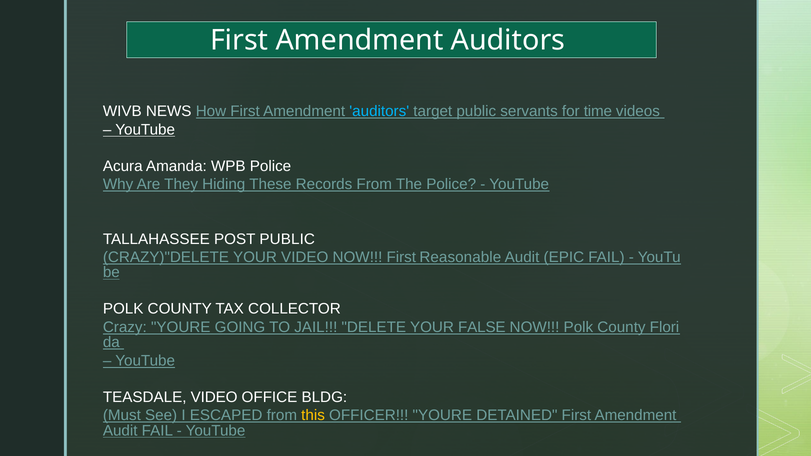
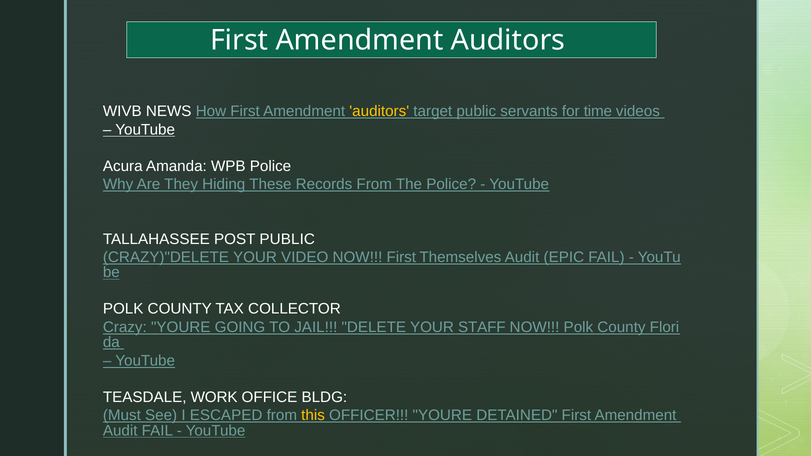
auditors colour: light blue -> yellow (379, 111)
Reasonable: Reasonable -> Themselves (460, 257)
FALSE: FALSE -> STAFF (482, 327)
TEASDALE VIDEO: VIDEO -> WORK (214, 397)
